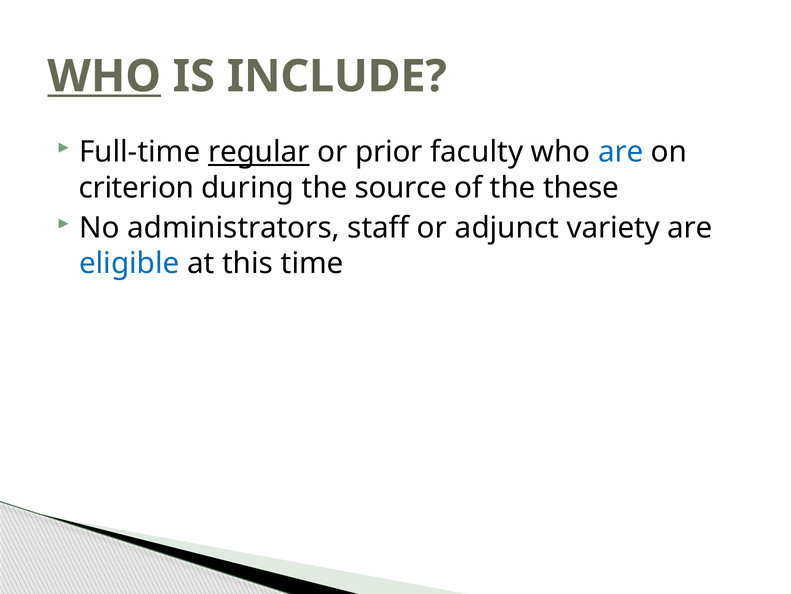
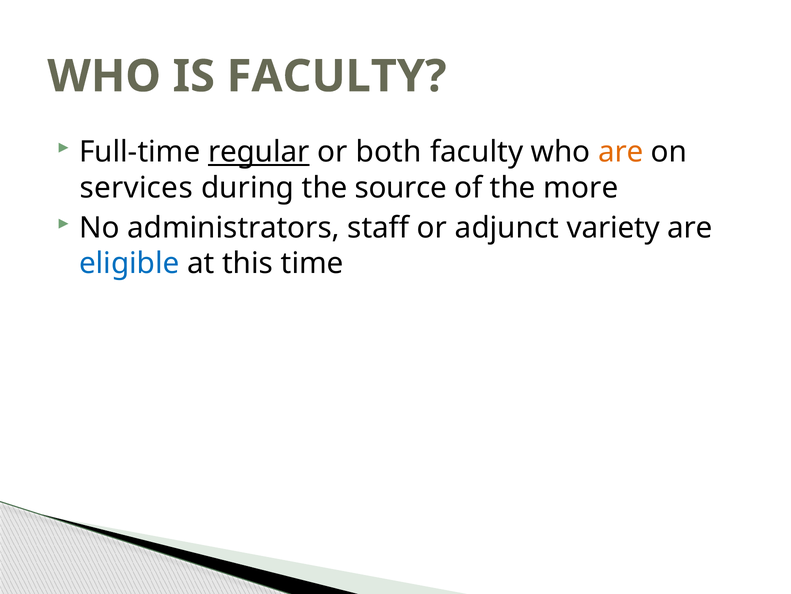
WHO underline: present -> none (104, 76)
IS INCLUDE: INCLUDE -> FACULTY (337, 76)
prior: prior -> both (389, 152)
are colour: blue -> orange (621, 152)
criterion: criterion -> services (136, 188)
these: these -> more (581, 188)
